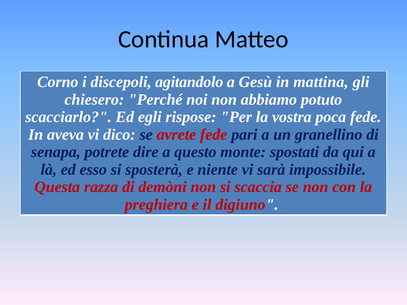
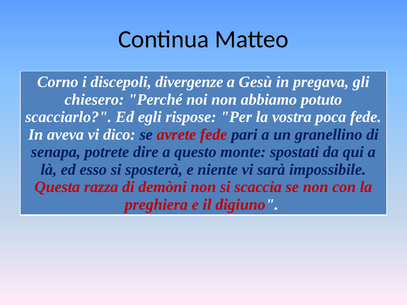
agitandolo: agitandolo -> divergenze (189, 82)
mattina: mattina -> pregava (321, 82)
